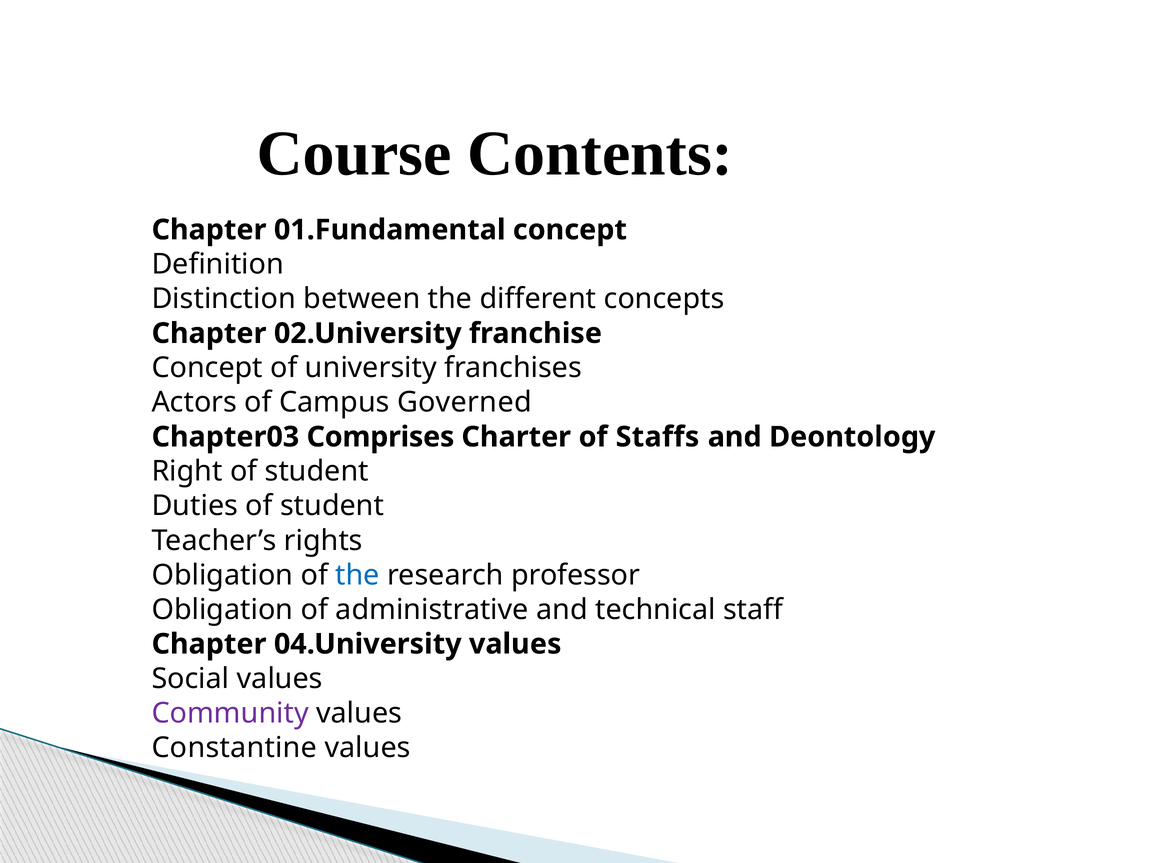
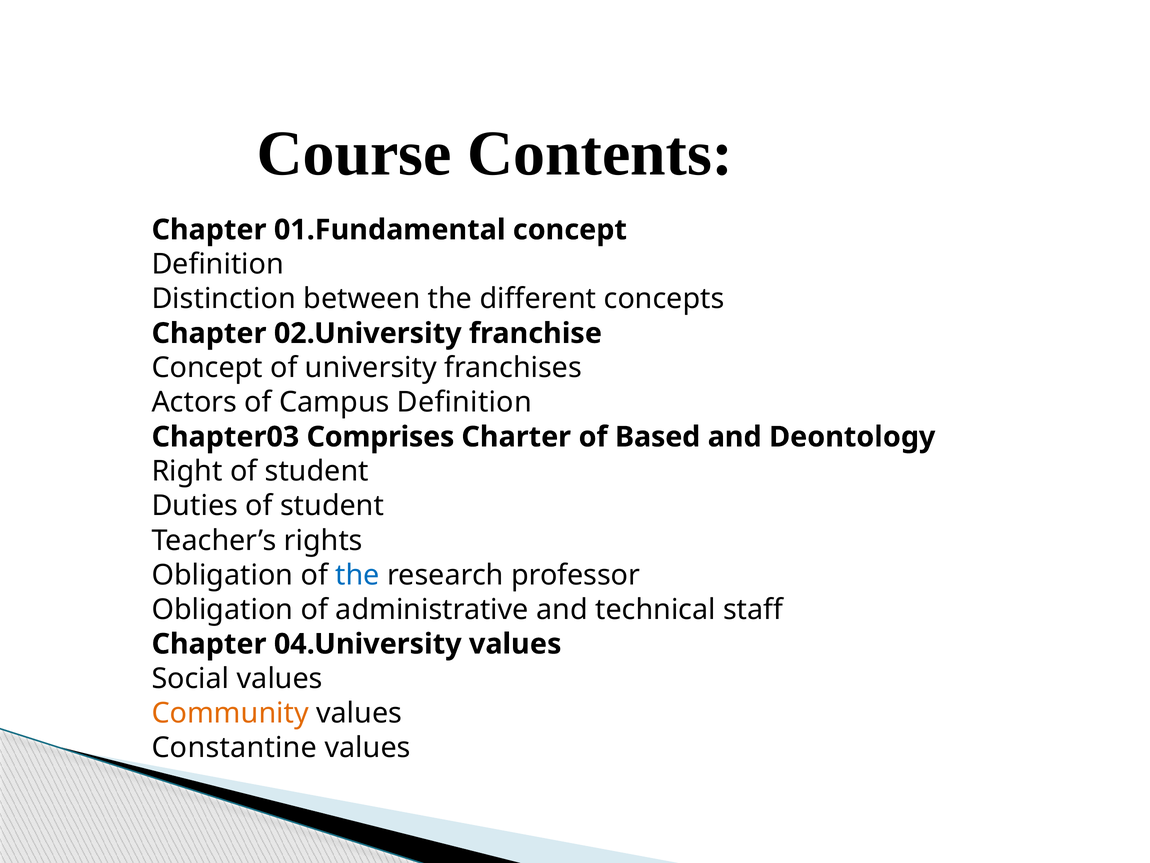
Campus Governed: Governed -> Definition (464, 402)
Staffs: Staffs -> Based (658, 437)
Community colour: purple -> orange (230, 713)
